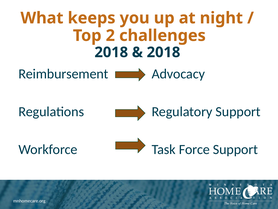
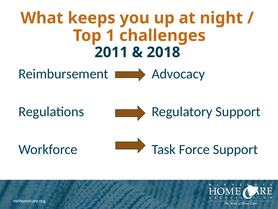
2: 2 -> 1 (110, 35)
2018: 2018 -> 2011 (111, 52)
